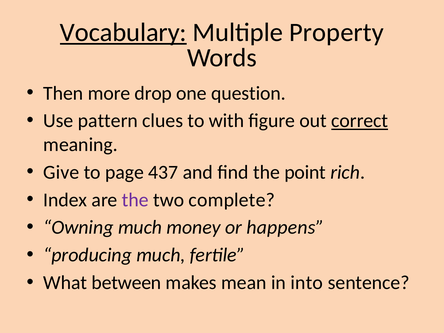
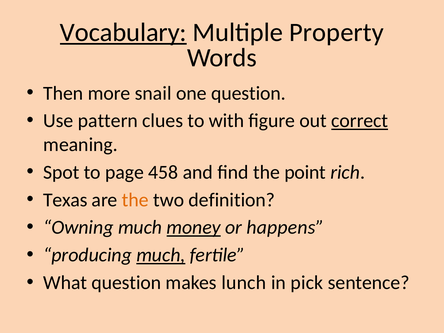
drop: drop -> snail (153, 93)
Give: Give -> Spot (61, 172)
437: 437 -> 458 (163, 172)
Index: Index -> Texas (65, 200)
the colour: purple -> orange (135, 200)
complete: complete -> definition (232, 200)
money underline: none -> present (194, 227)
much underline: none -> present (161, 255)
What between: between -> question (126, 283)
mean: mean -> lunch (244, 283)
into: into -> pick (307, 283)
